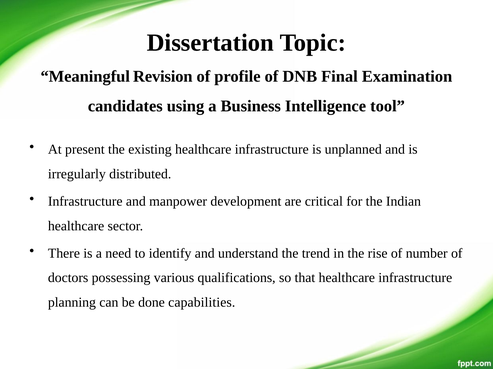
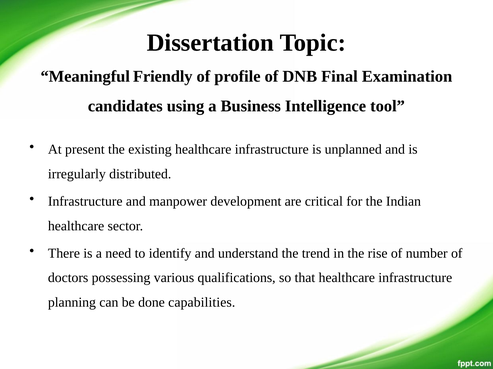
Revision: Revision -> Friendly (163, 77)
